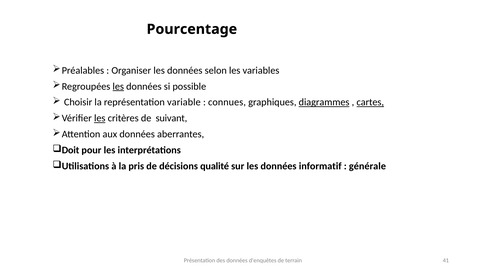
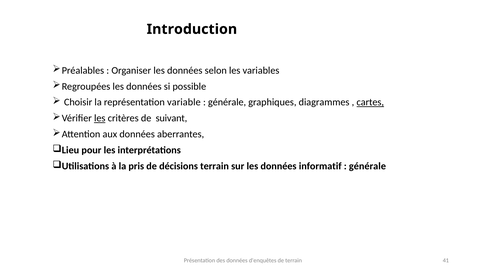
Pourcentage: Pourcentage -> Introduction (192, 29)
les underline: present -> none (118, 86)
connues: connues -> générale (227, 102)
diagrammes underline: present -> none (324, 102)
Doit: Doit -> Lieu (70, 151)
décisions qualité: qualité -> terrain (215, 167)
